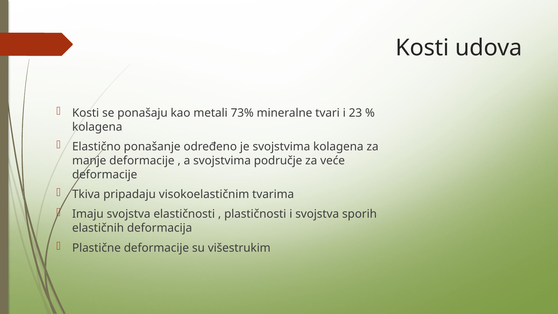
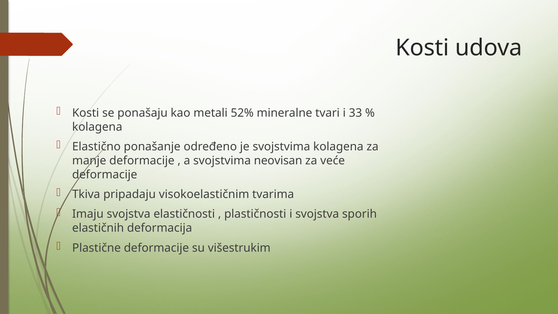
73%: 73% -> 52% (242, 113)
23: 23 -> 33 (355, 113)
područje: područje -> neovisan (278, 161)
